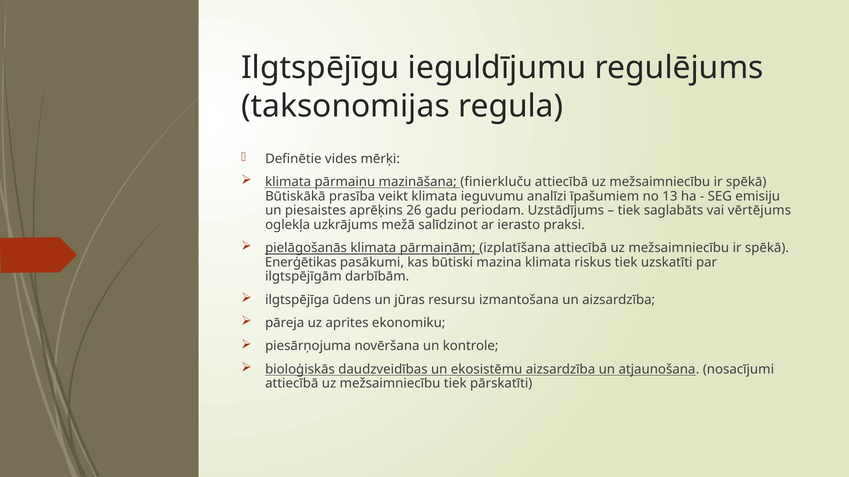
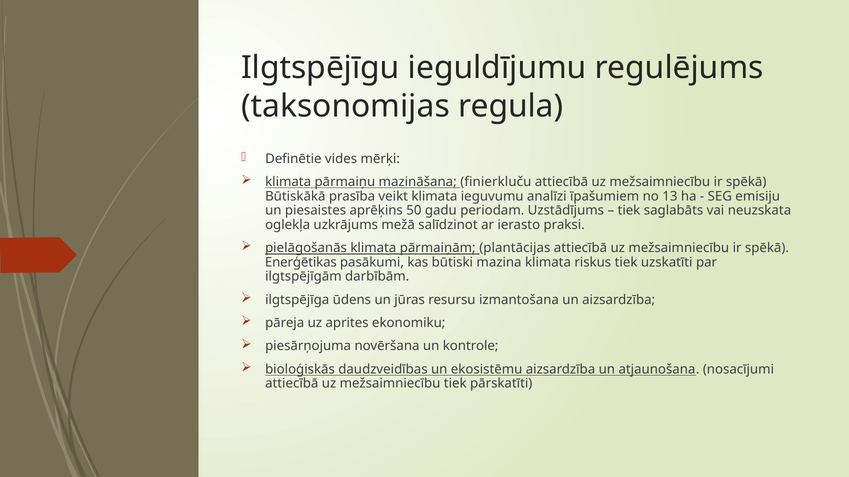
26: 26 -> 50 (414, 211)
vērtējums: vērtējums -> neuzskata (759, 211)
izplatīšana: izplatīšana -> plantācijas (515, 248)
